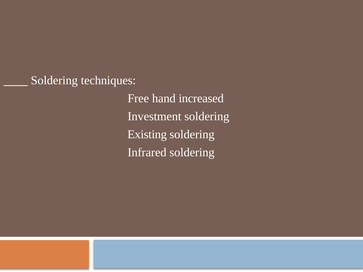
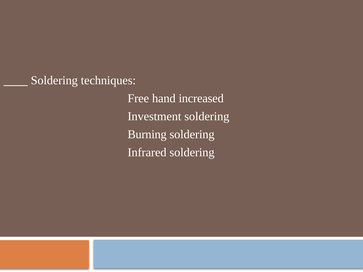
Existing: Existing -> Burning (147, 135)
